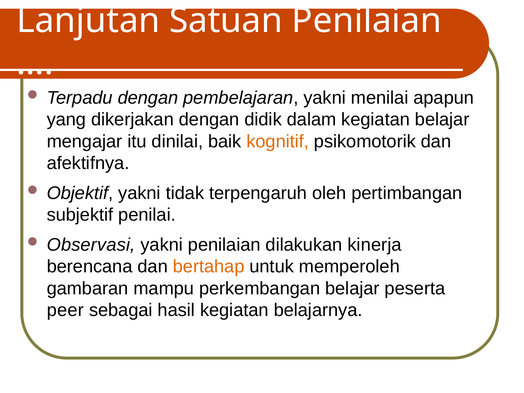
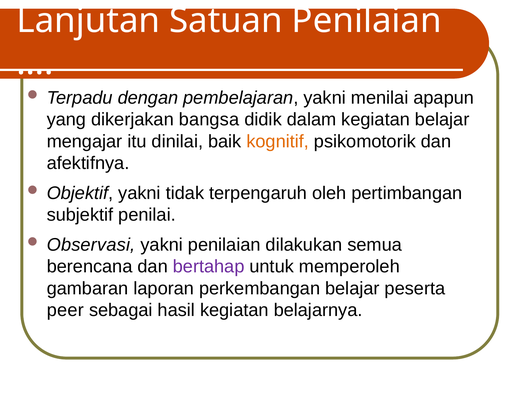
dikerjakan dengan: dengan -> bangsa (209, 120)
kinerja: kinerja -> semua (375, 245)
bertahap colour: orange -> purple (209, 267)
mampu: mampu -> laporan (164, 288)
